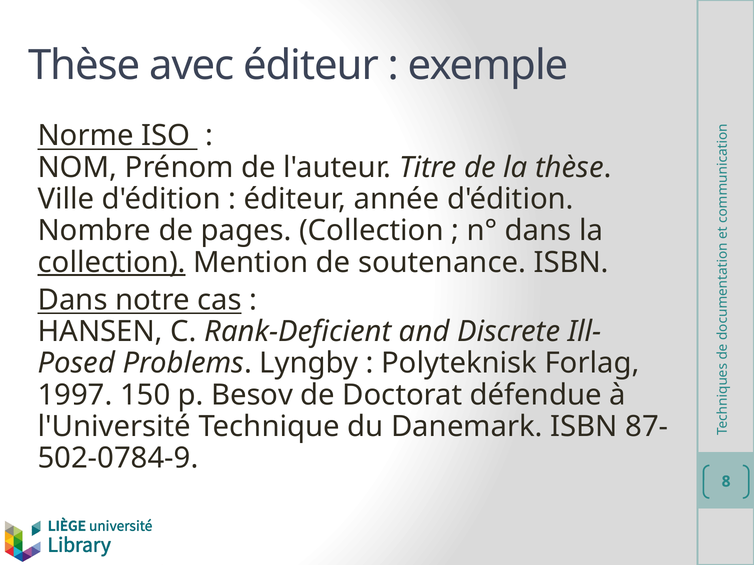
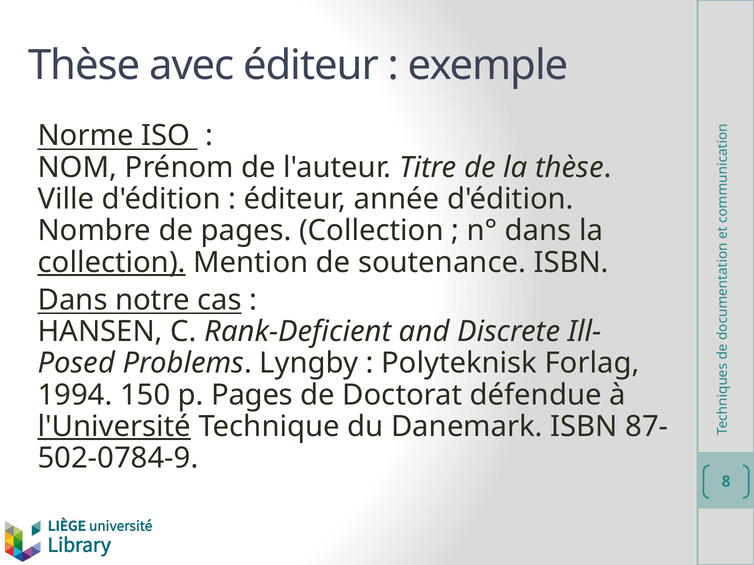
1997: 1997 -> 1994 (75, 395)
p Besov: Besov -> Pages (252, 395)
l'Université underline: none -> present (114, 427)
